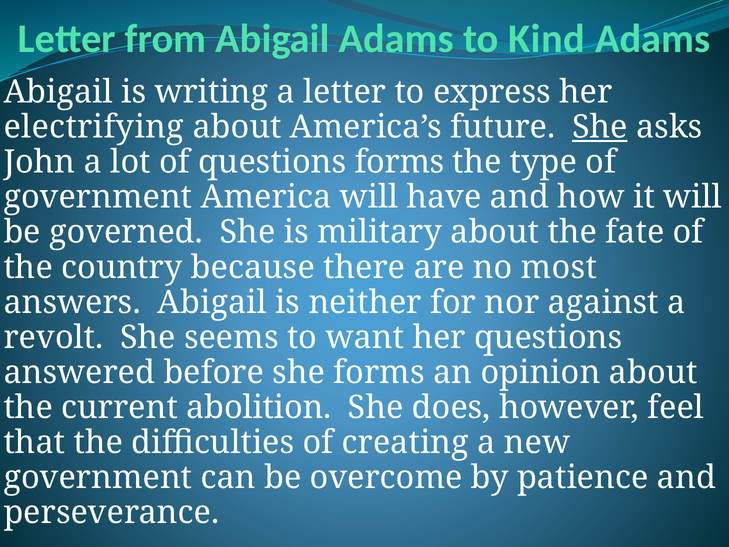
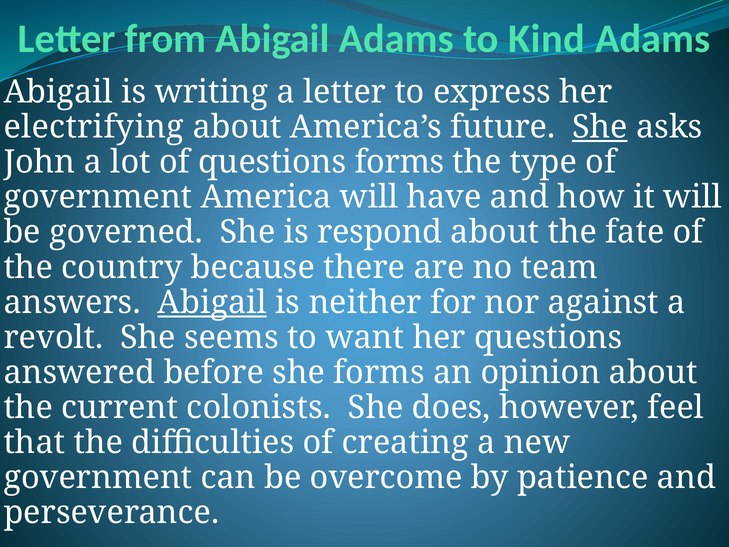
military: military -> respond (380, 232)
most: most -> team (559, 267)
Abigail underline: none -> present (212, 302)
abolition: abolition -> colonists (259, 407)
